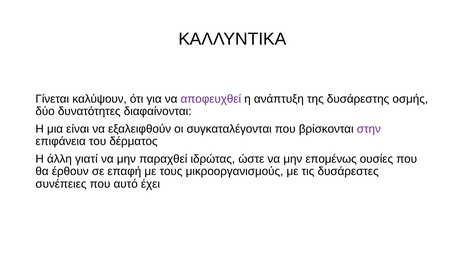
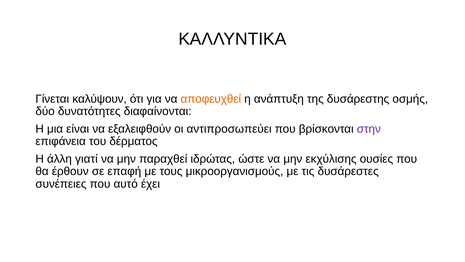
αποφευχθεί colour: purple -> orange (211, 99)
συγκαταλέγονται: συγκαταλέγονται -> αντιπροσωπεύει (229, 129)
επομένως: επομένως -> εκχύλισης (331, 159)
